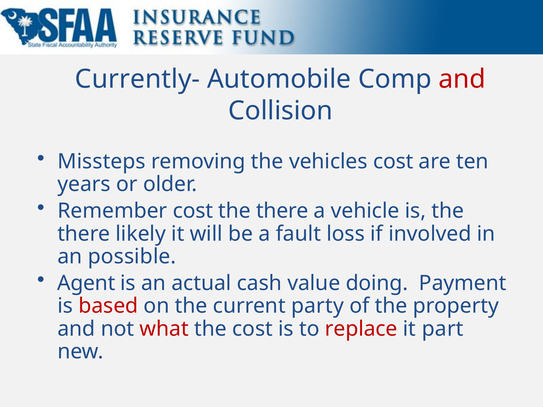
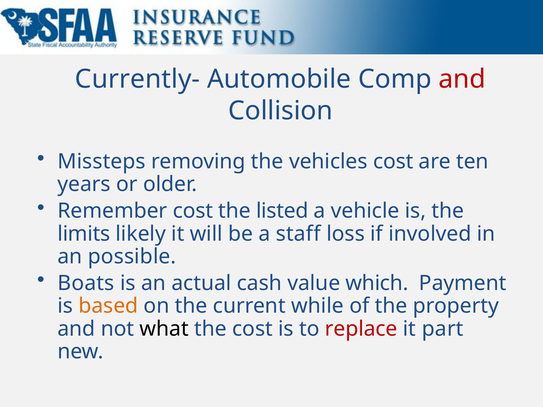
there: there -> listed (282, 211)
there: there -> limits (84, 234)
fault: fault -> staff (298, 234)
Agent: Agent -> Boats (86, 283)
doing: doing -> which (377, 283)
based colour: red -> orange (108, 306)
party: party -> while (317, 306)
what colour: red -> black (164, 329)
